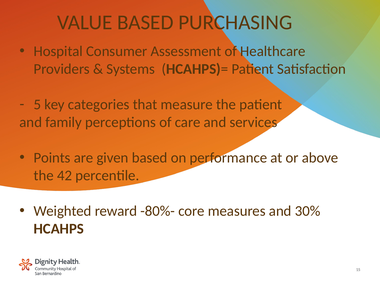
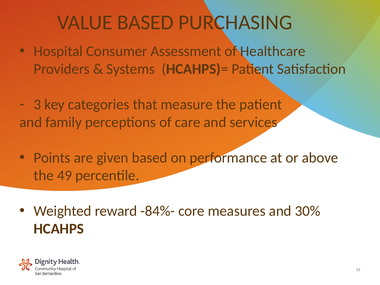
5: 5 -> 3 (37, 104)
42: 42 -> 49 (65, 175)
-80%-: -80%- -> -84%- (158, 211)
